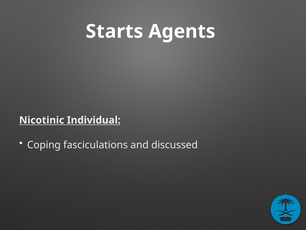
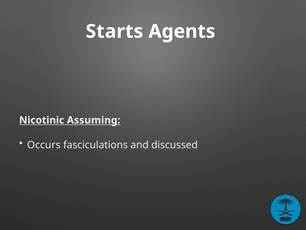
Individual: Individual -> Assuming (94, 120)
Coping: Coping -> Occurs (44, 145)
